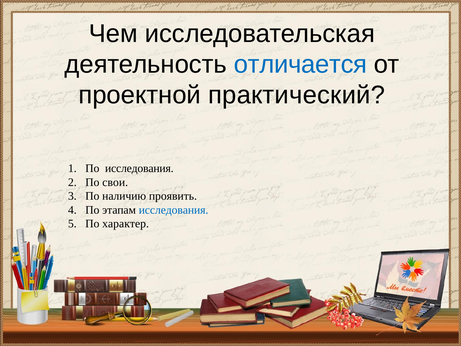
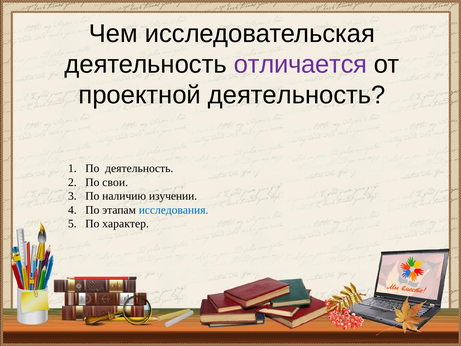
отличается colour: blue -> purple (300, 64)
проектной практический: практический -> деятельность (297, 95)
По исследования: исследования -> деятельность (139, 168)
проявить: проявить -> изучении (173, 196)
